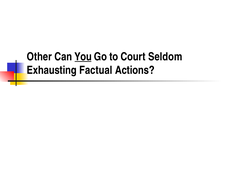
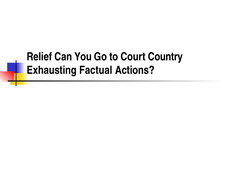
Other: Other -> Relief (39, 57)
You underline: present -> none (83, 57)
Seldom: Seldom -> Country (165, 57)
